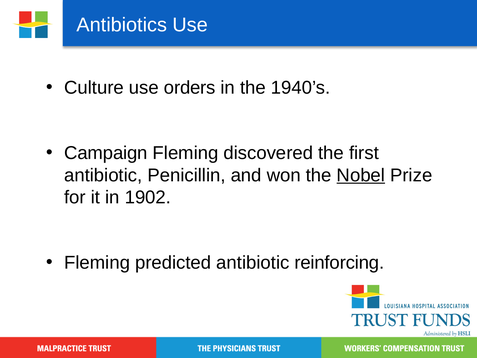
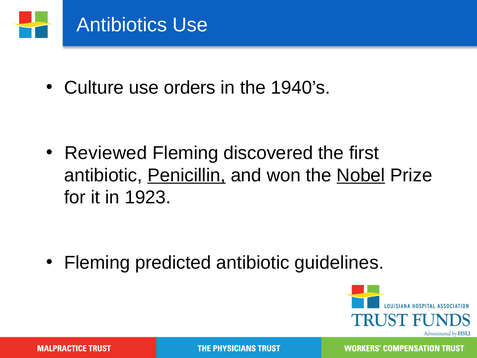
Campaign: Campaign -> Reviewed (106, 153)
Penicillin underline: none -> present (186, 175)
1902: 1902 -> 1923 (148, 197)
reinforcing: reinforcing -> guidelines (339, 263)
